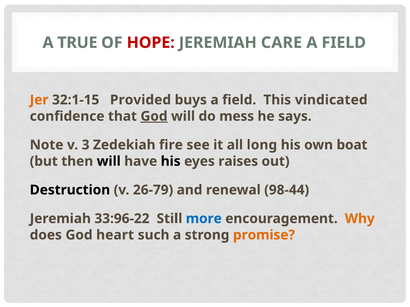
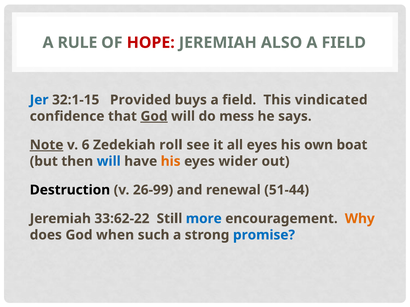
TRUE: TRUE -> RULE (77, 43)
CARE: CARE -> ALSO (282, 43)
Jer colour: orange -> blue (39, 100)
Note underline: none -> present (47, 145)
3: 3 -> 6 (86, 145)
fire: fire -> roll (171, 145)
all long: long -> eyes (262, 145)
will colour: black -> blue (109, 162)
his colour: black -> orange (171, 162)
raises: raises -> wider (238, 162)
26-79: 26-79 -> 26-99 (153, 190)
98-44: 98-44 -> 51-44 (287, 190)
33:96-22: 33:96-22 -> 33:62-22 (122, 219)
heart: heart -> when (115, 235)
promise colour: orange -> blue (264, 235)
